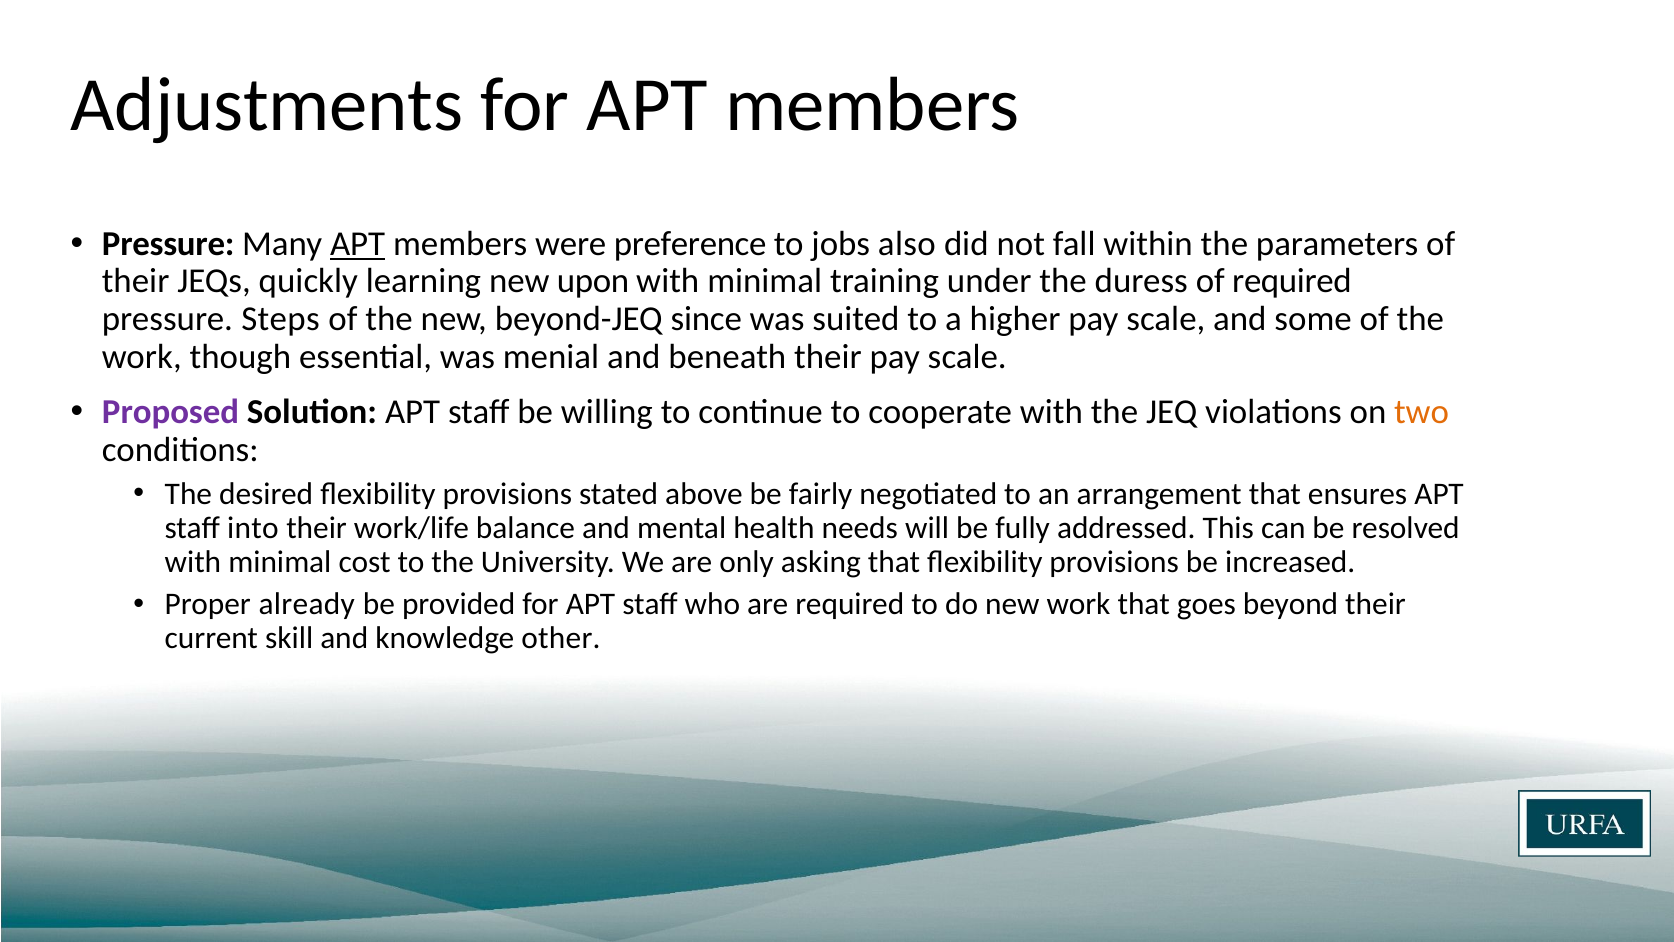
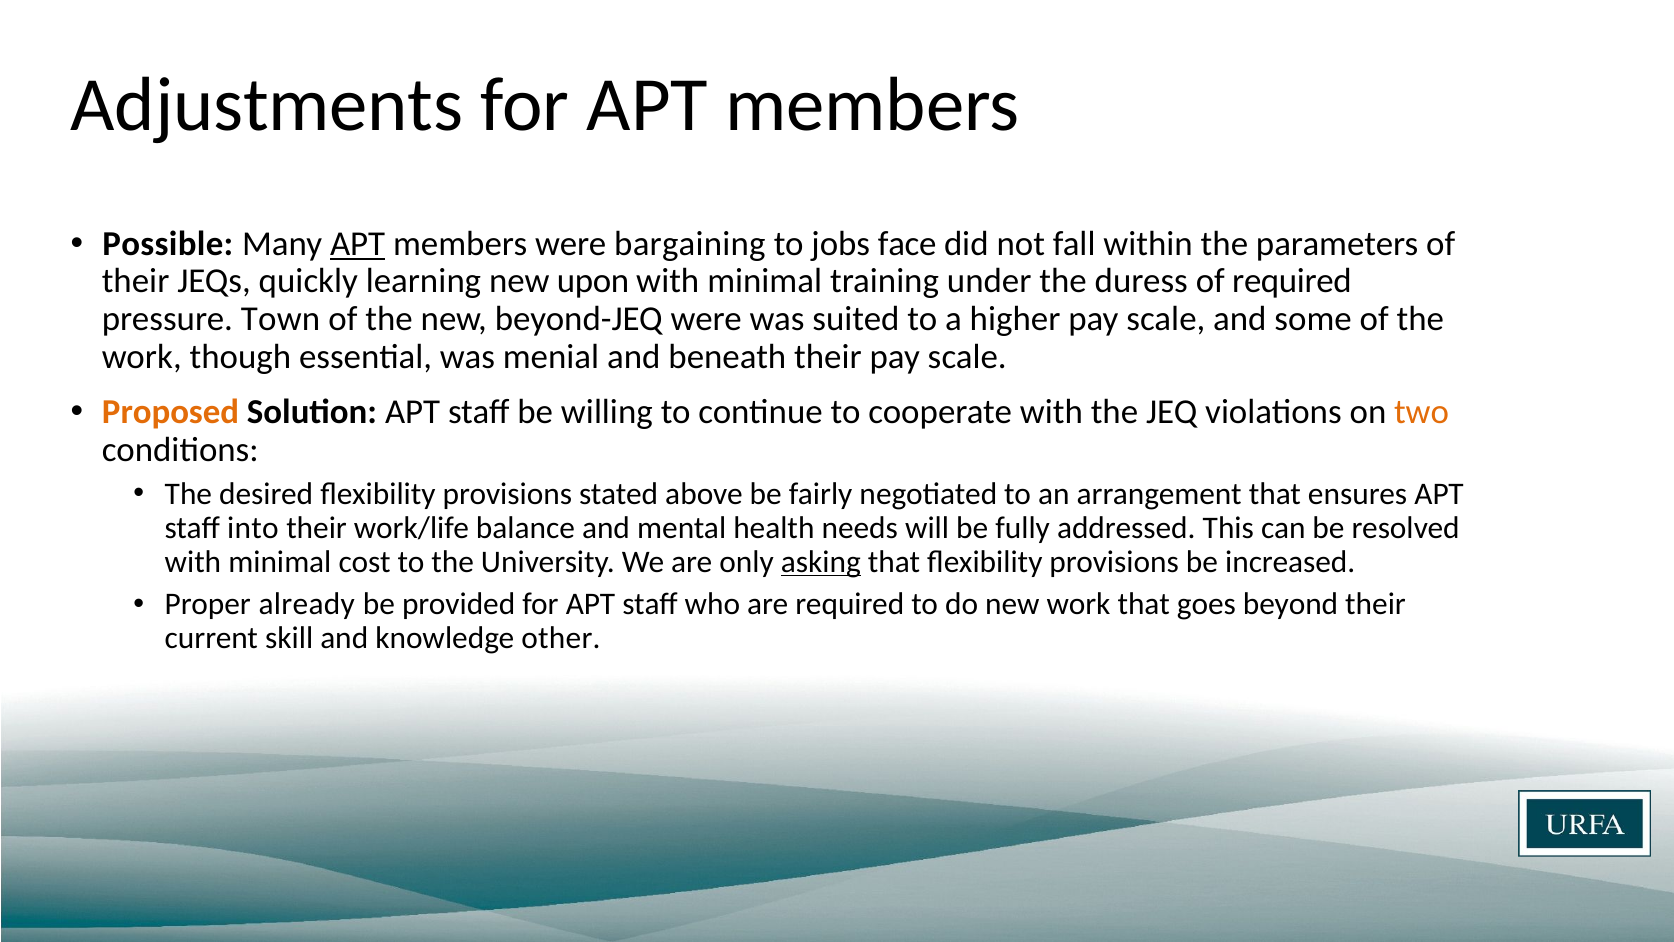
Pressure: Pressure -> Possible (168, 244)
preference: preference -> bargaining (690, 244)
also: also -> face (907, 244)
Steps: Steps -> Town (281, 319)
beyond-JEQ since: since -> were (706, 319)
Proposed colour: purple -> orange (171, 412)
asking underline: none -> present (821, 562)
